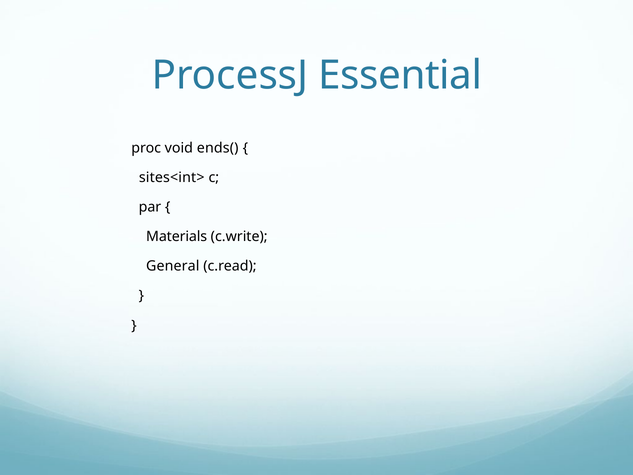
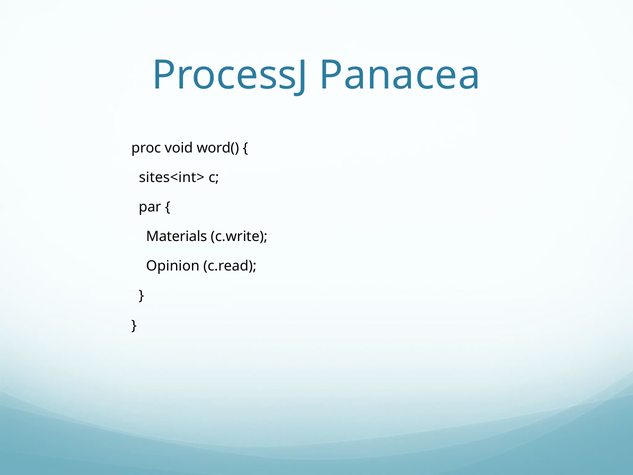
Essential: Essential -> Panacea (400, 75)
ends(: ends( -> word( (218, 148)
General: General -> Opinion (173, 266)
